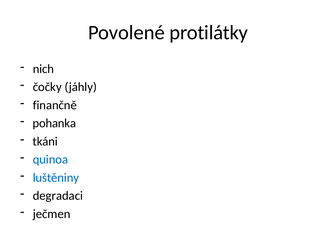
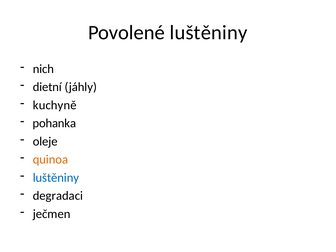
Povolené protilátky: protilátky -> luštěniny (208, 33)
čočky: čočky -> dietní (47, 87)
finančně: finančně -> kuchyně (55, 105)
tkáni: tkáni -> oleje (45, 141)
quinoa colour: blue -> orange (50, 160)
